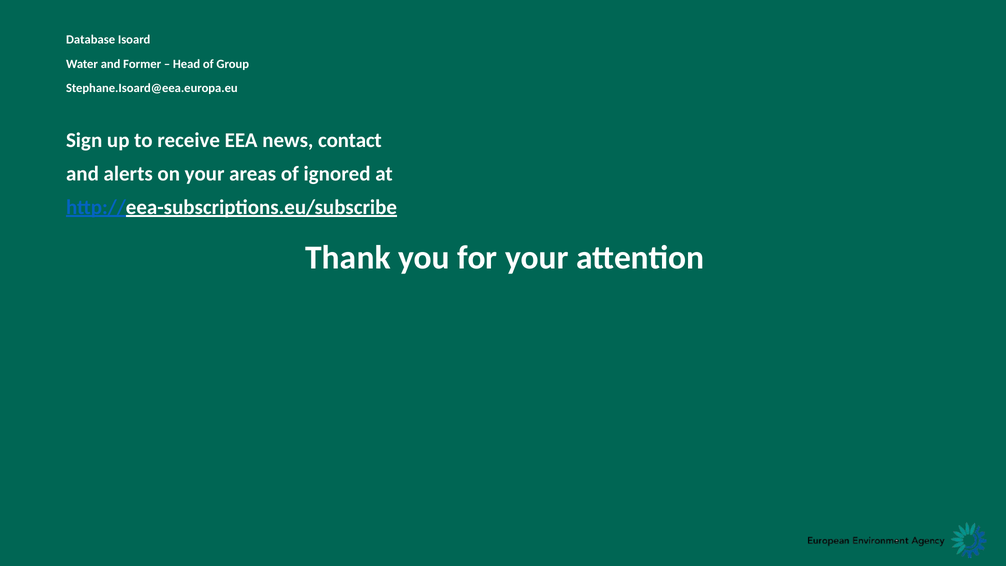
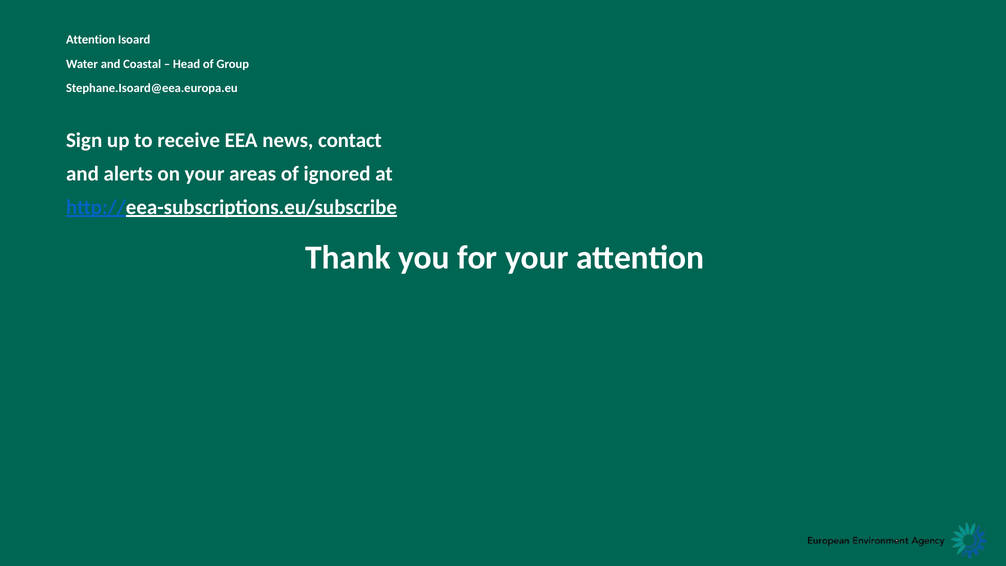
Database: Database -> Attention (91, 40)
Former: Former -> Coastal (142, 64)
